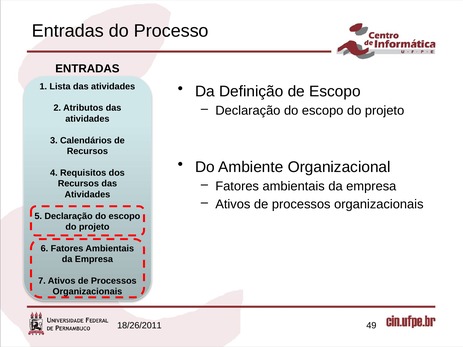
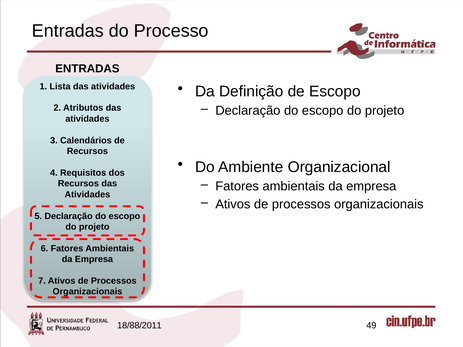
18/26/2011: 18/26/2011 -> 18/88/2011 (139, 326)
